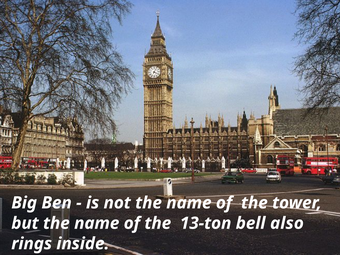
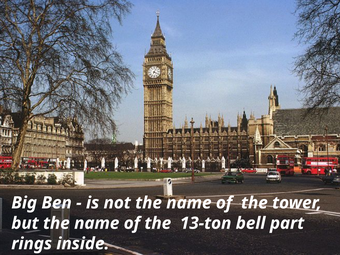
also: also -> part (287, 223)
